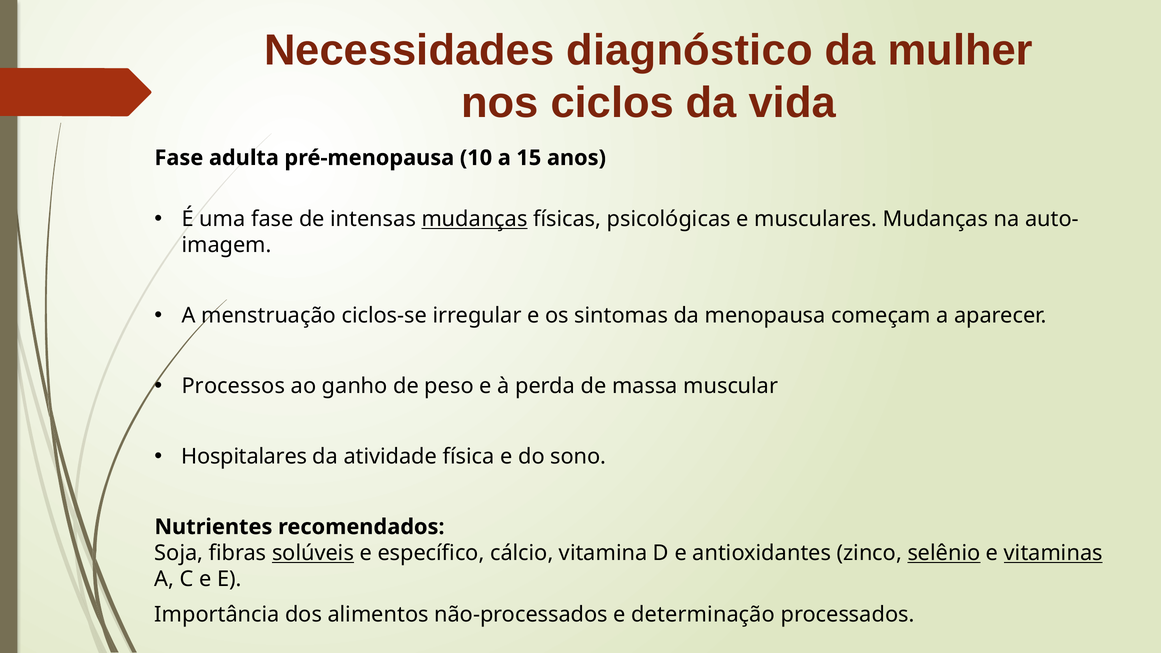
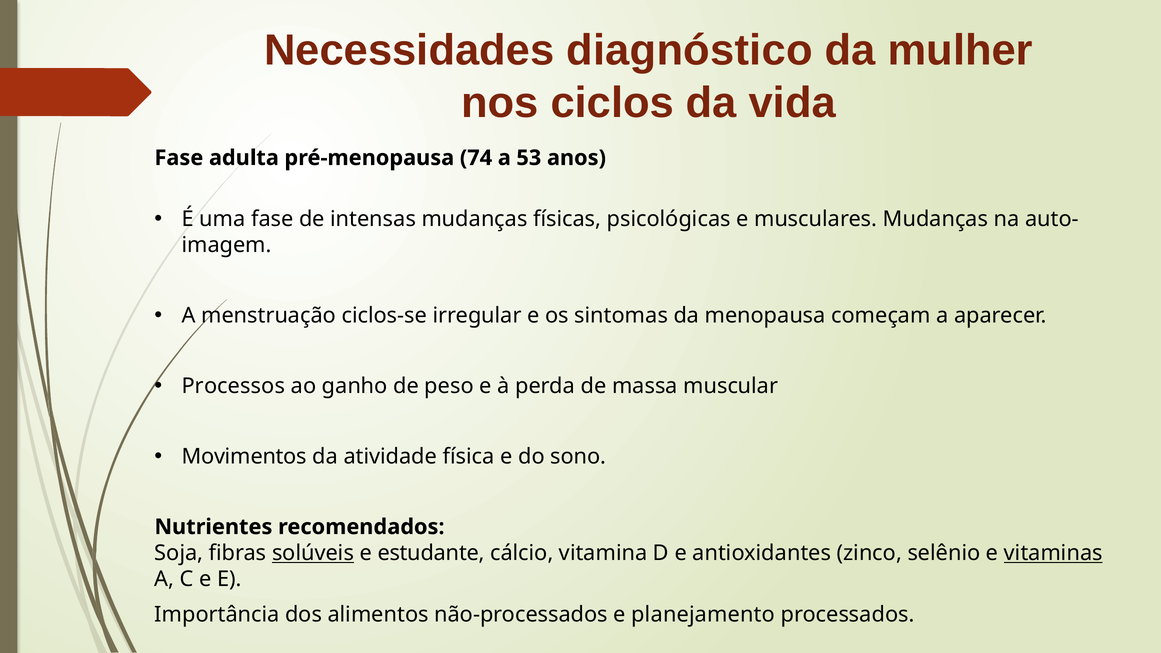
10: 10 -> 74 (476, 158)
15: 15 -> 53 (529, 158)
mudanças underline: present -> none (475, 219)
Hospitalares: Hospitalares -> Movimentos (244, 457)
específico: específico -> estudante (431, 553)
selênio underline: present -> none (944, 553)
determinação: determinação -> planejamento (703, 614)
